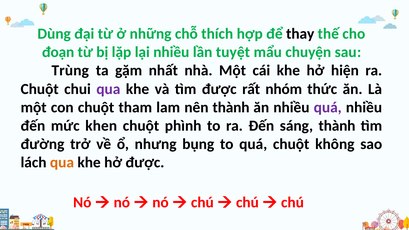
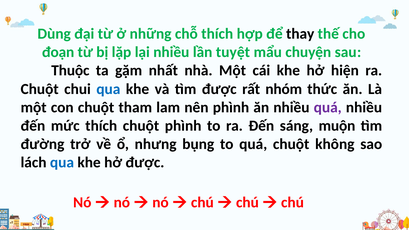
Trùng: Trùng -> Thuộc (70, 71)
qua colour: purple -> blue (108, 89)
nên thành: thành -> phình (231, 107)
mức khen: khen -> thích (101, 126)
sáng thành: thành -> muộn (337, 126)
qua colour: orange -> blue (62, 163)
